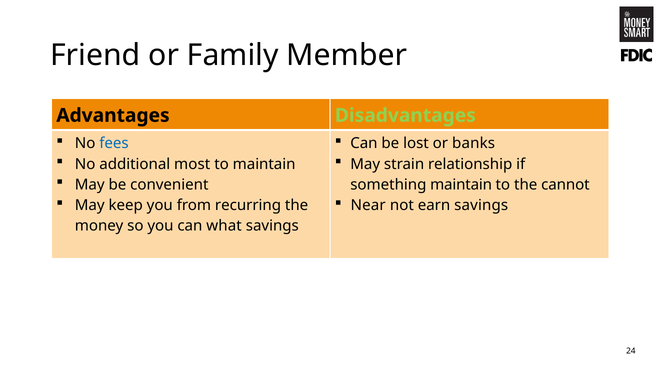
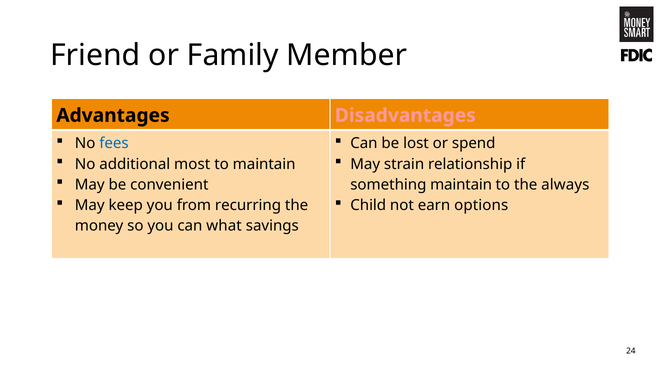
Disadvantages colour: light green -> pink (405, 115)
banks: banks -> spend (474, 143)
cannot: cannot -> always (565, 185)
Near: Near -> Child (368, 205)
earn savings: savings -> options (481, 205)
